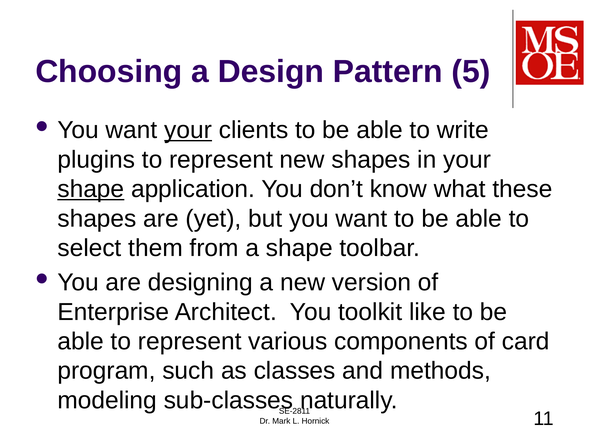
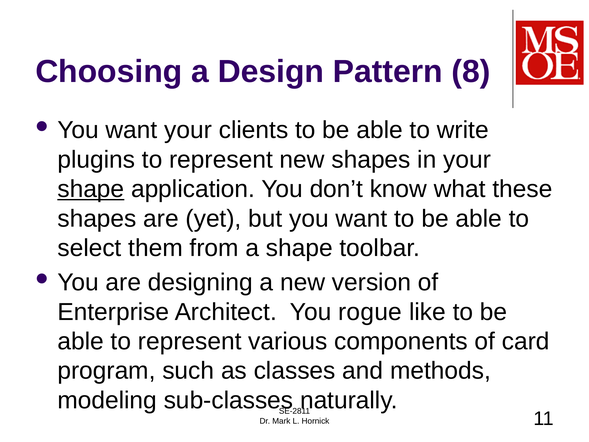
5: 5 -> 8 (471, 71)
your underline: present -> none (188, 130)
toolkit: toolkit -> rogue (370, 312)
